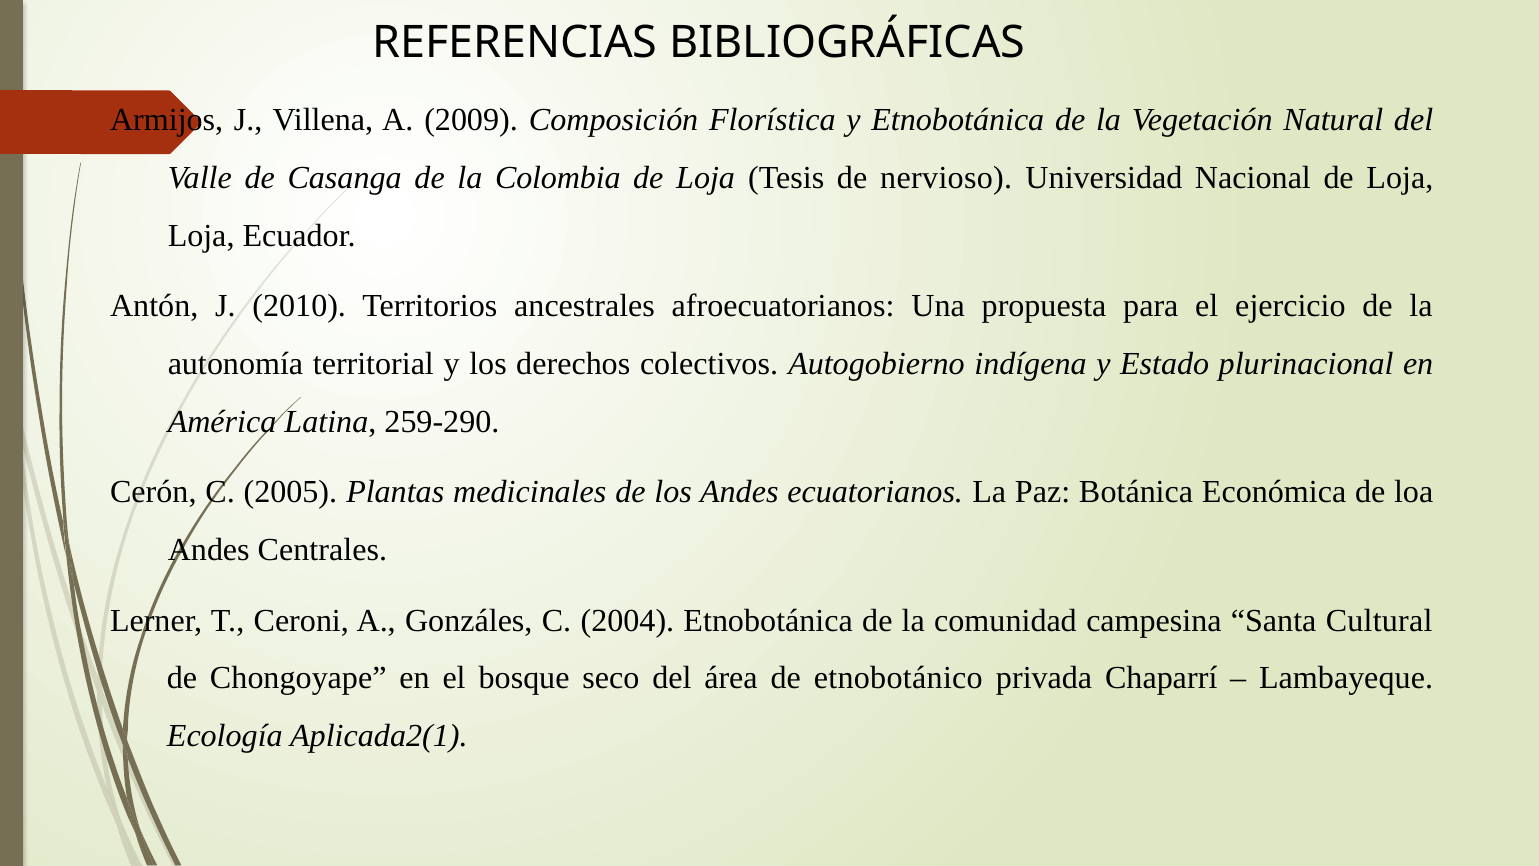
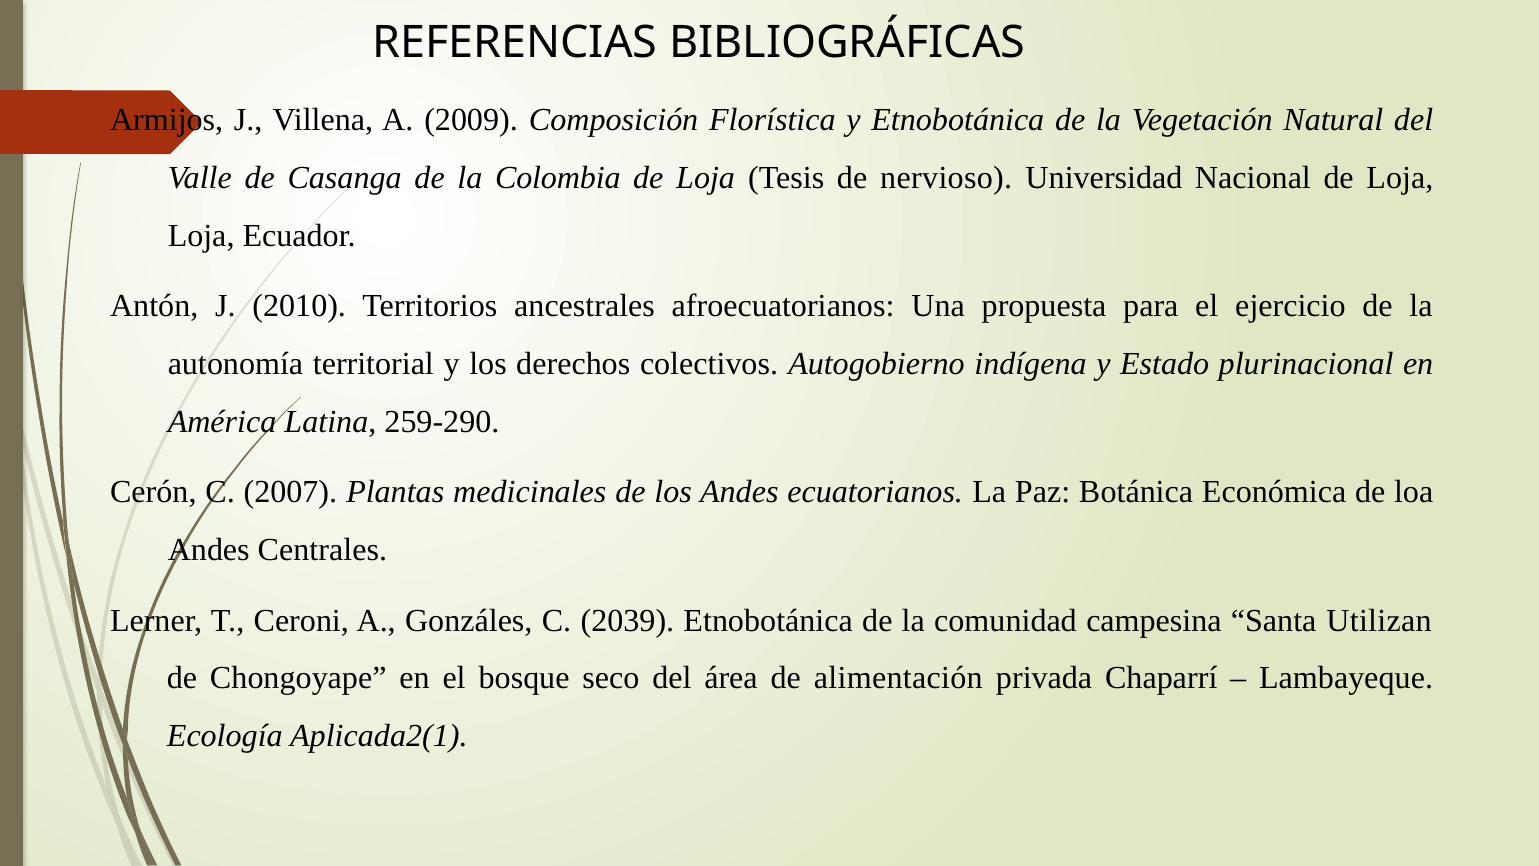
2005: 2005 -> 2007 (290, 492)
2004: 2004 -> 2039 (627, 620)
Cultural: Cultural -> Utilizan (1379, 620)
etnobotánico: etnobotánico -> alimentación (898, 678)
